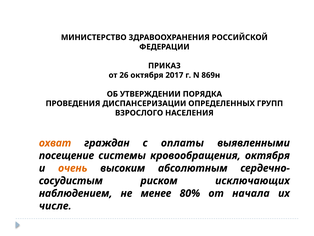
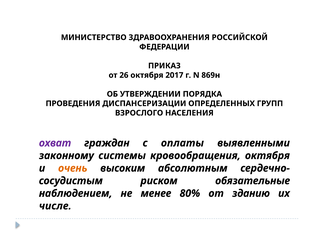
охват colour: orange -> purple (55, 143)
посещение: посещение -> законному (66, 155)
исключающих: исключающих -> обязательные (253, 180)
начала: начала -> зданию (251, 193)
